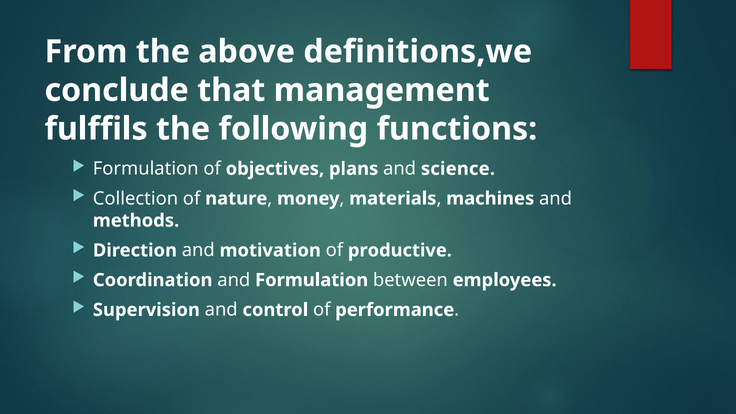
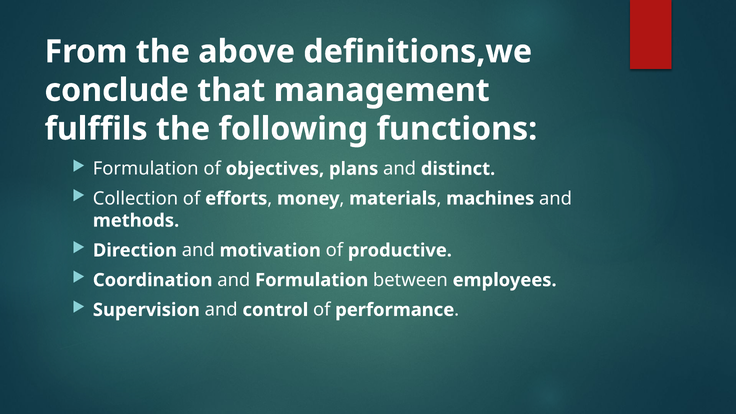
science: science -> distinct (458, 169)
nature: nature -> efforts (236, 199)
